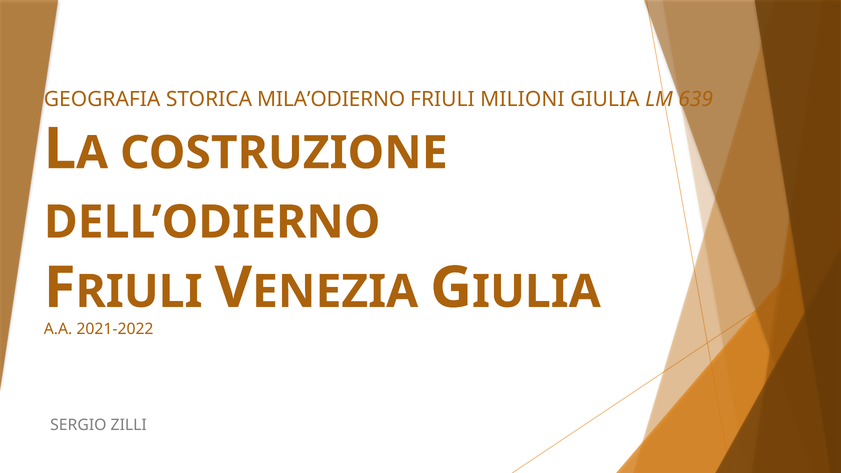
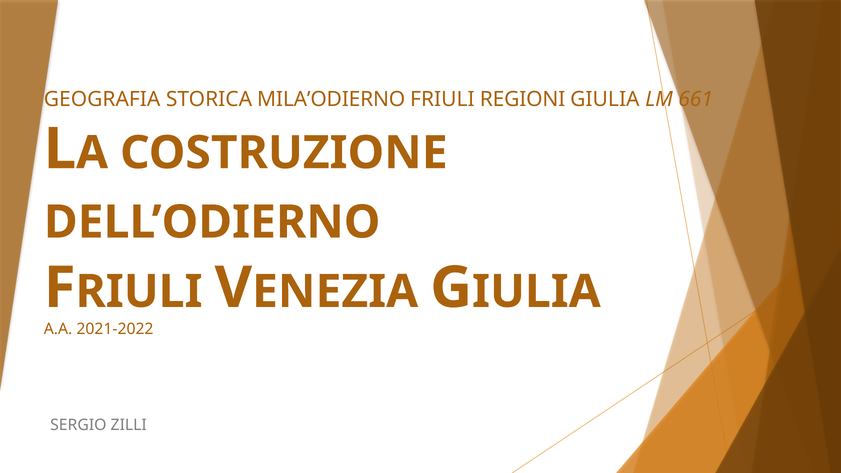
MILIONI: MILIONI -> REGIONI (523, 99)
639: 639 -> 661 (696, 99)
